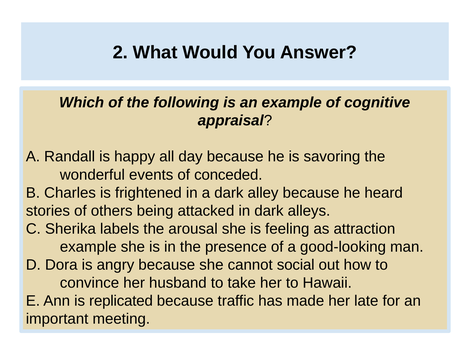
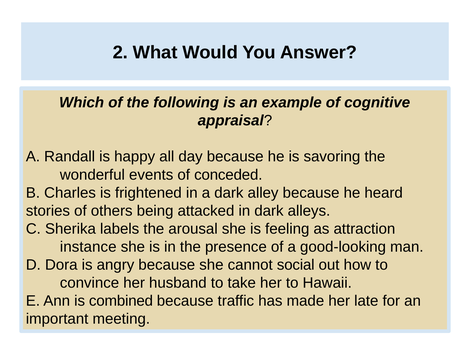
example: example -> instance (88, 246)
replicated: replicated -> combined (121, 301)
